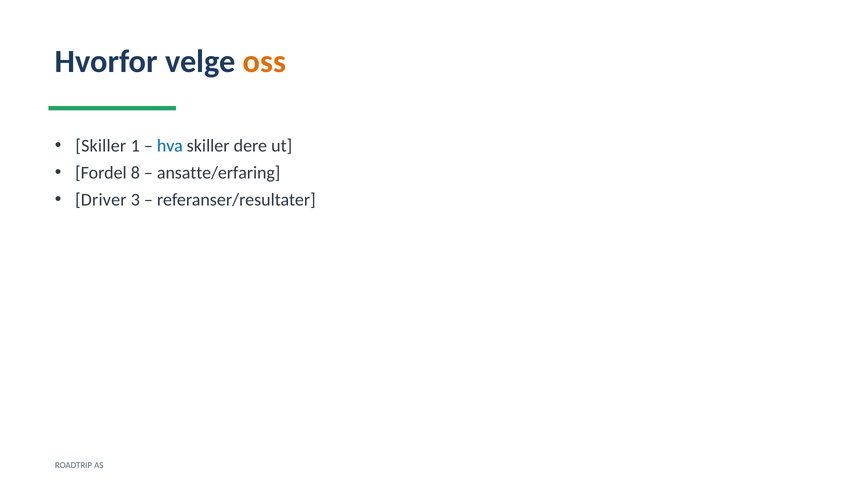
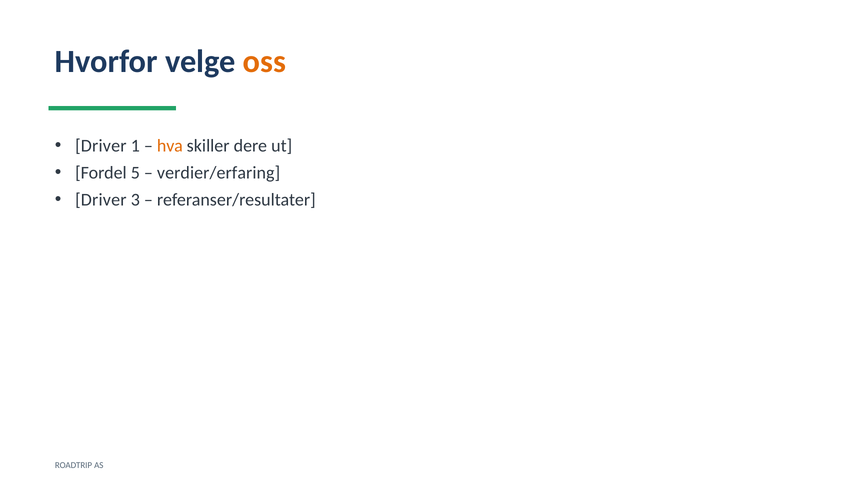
Skiller: Skiller -> Driver (101, 146)
hva colour: blue -> orange (170, 146)
8: 8 -> 5 (135, 173)
ansatte/erfaring: ansatte/erfaring -> verdier/erfaring (219, 173)
